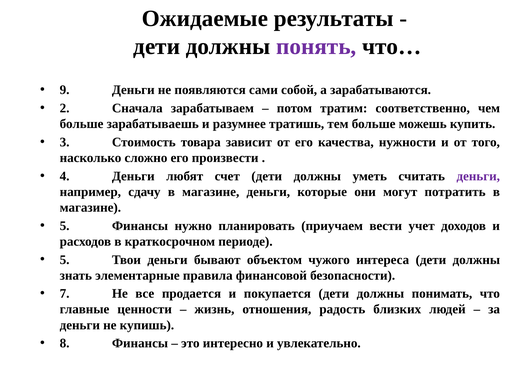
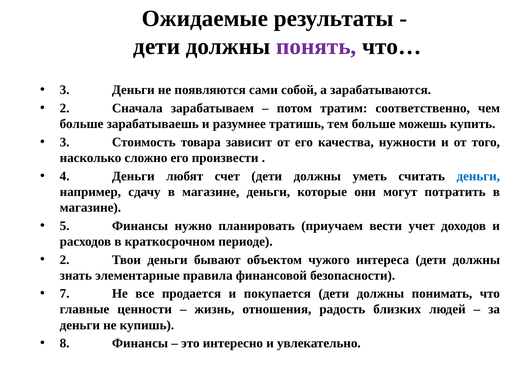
9: 9 -> 3 (65, 90)
деньги colour: purple -> blue (478, 176)
5: 5 -> 2 (65, 259)
